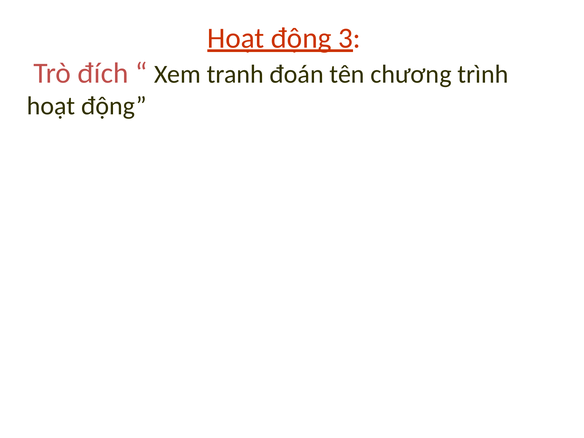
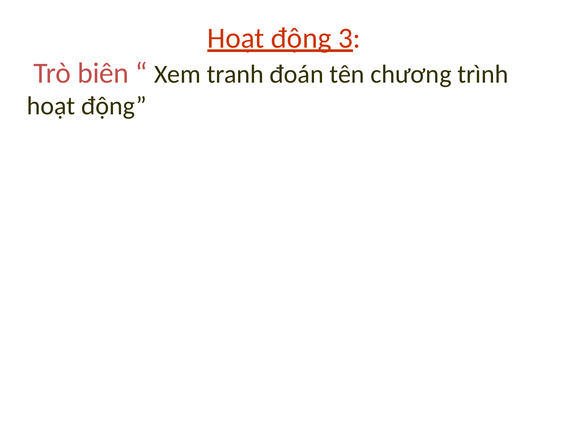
đích: đích -> biên (103, 73)
